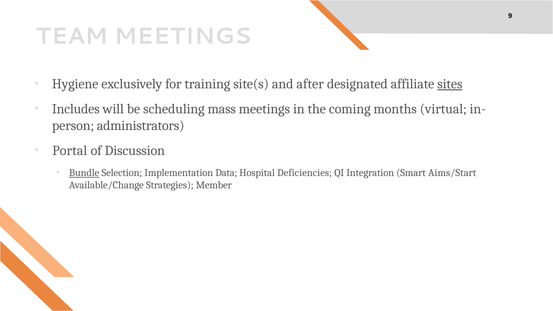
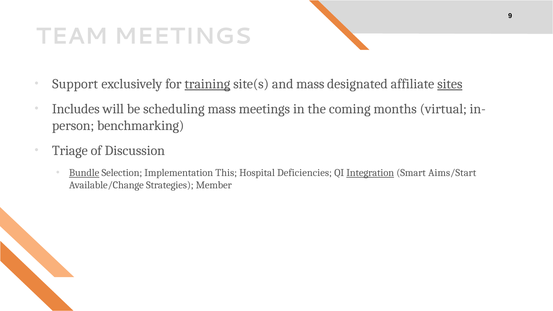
Hygiene: Hygiene -> Support (75, 84)
training underline: none -> present (207, 84)
and after: after -> mass (310, 84)
administrators: administrators -> benchmarking (141, 126)
Portal: Portal -> Triage (70, 151)
Data: Data -> This (226, 173)
Integration underline: none -> present (370, 173)
